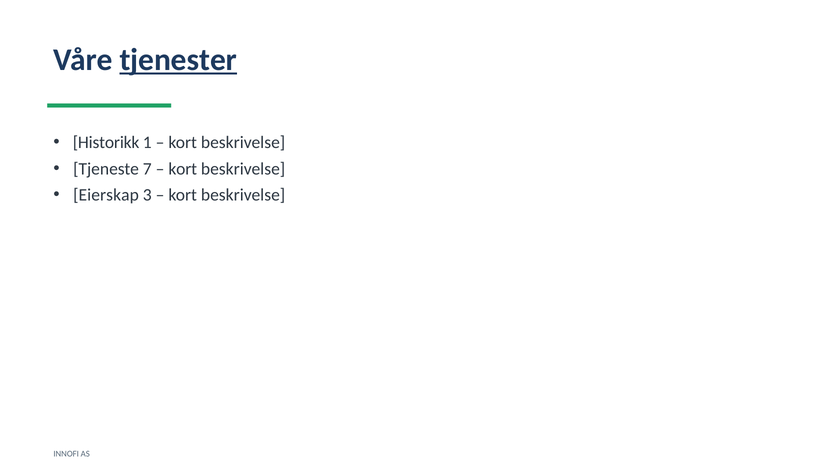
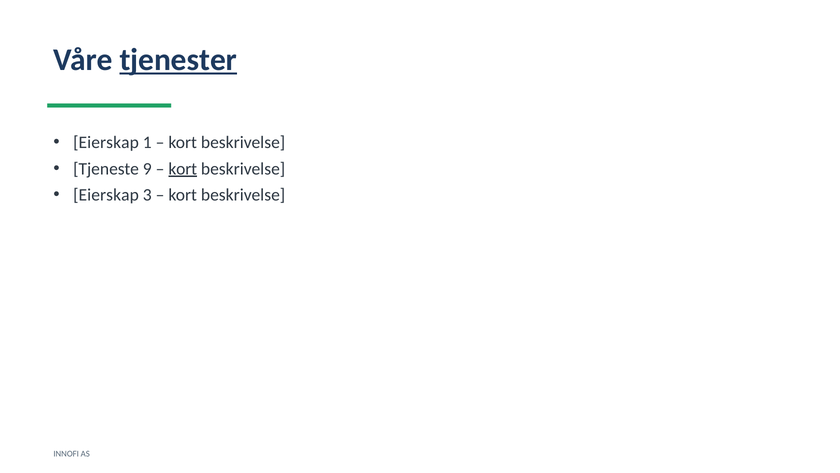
Historikk: Historikk -> Eierskap (106, 142)
7: 7 -> 9 (147, 169)
kort underline: none -> present (183, 169)
